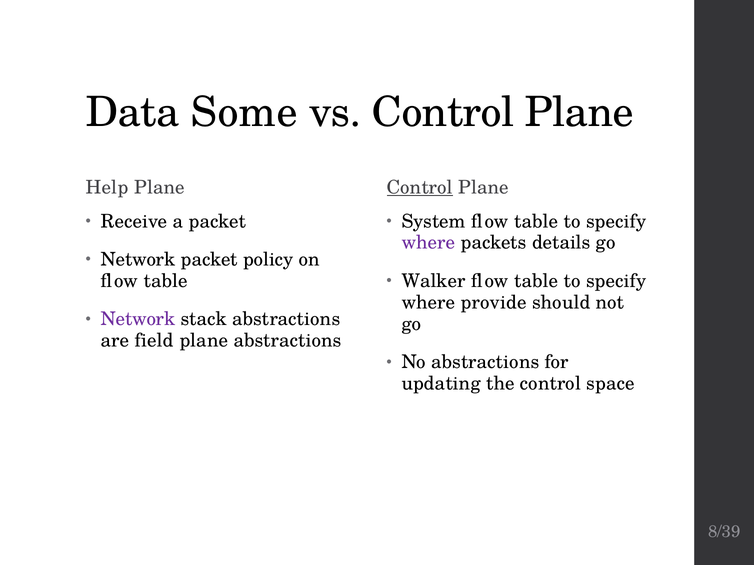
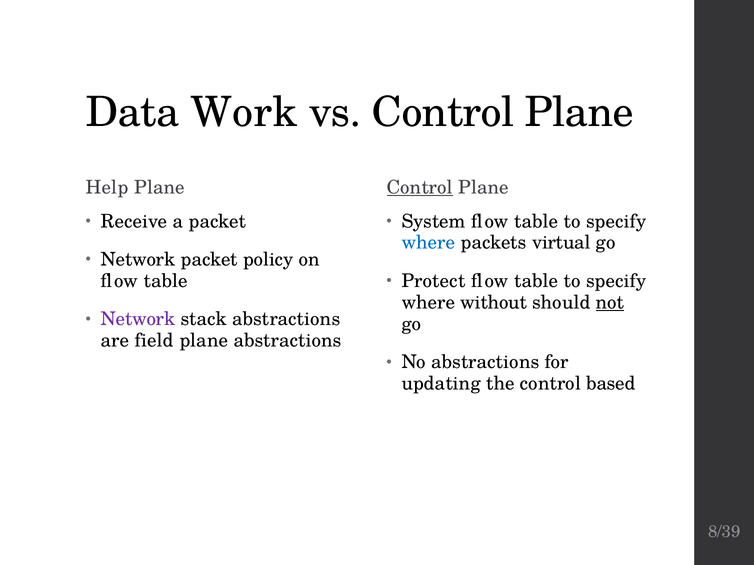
Some: Some -> Work (244, 113)
where colour: purple -> blue (428, 243)
details: details -> virtual (561, 243)
Walker: Walker -> Protect (433, 281)
provide: provide -> without (494, 303)
not underline: none -> present (610, 303)
space: space -> based (611, 384)
